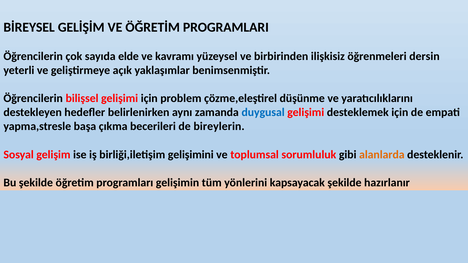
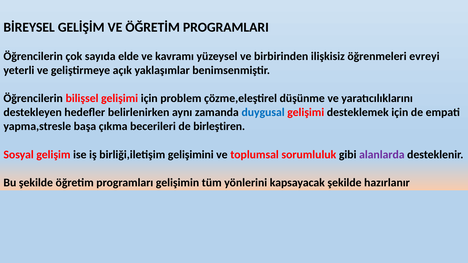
dersin: dersin -> evreyi (424, 56)
bireylerin: bireylerin -> birleştiren (219, 127)
alanlarda colour: orange -> purple (382, 155)
